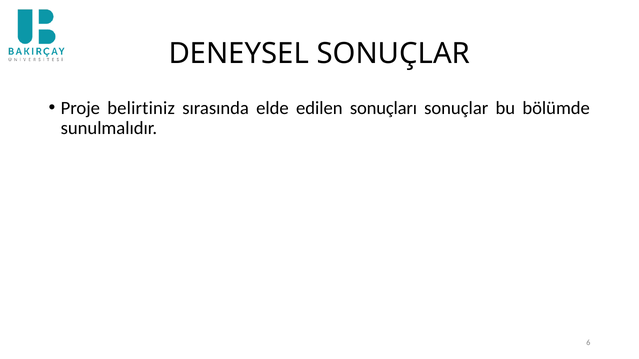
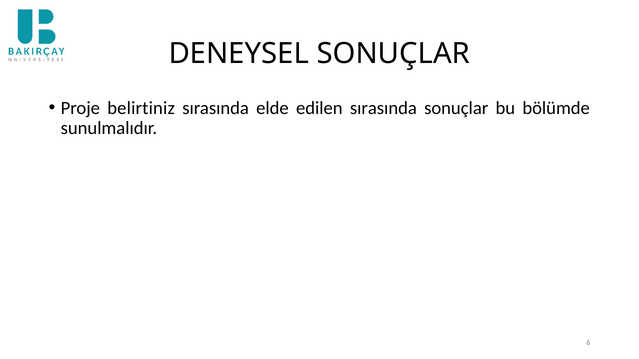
edilen sonuçları: sonuçları -> sırasında (383, 108)
